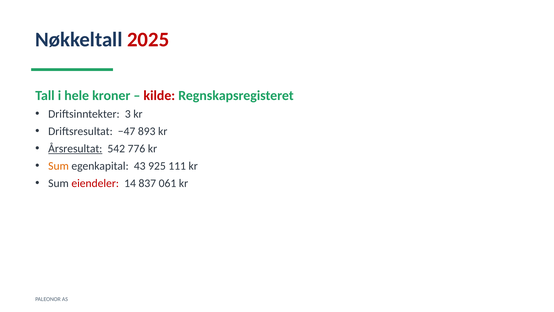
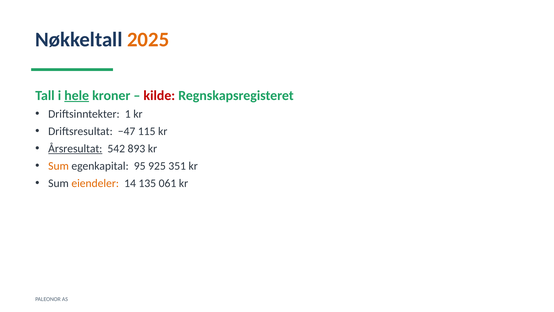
2025 colour: red -> orange (148, 40)
hele underline: none -> present (77, 95)
3: 3 -> 1 (128, 114)
893: 893 -> 115 (147, 131)
776: 776 -> 893 (136, 149)
43: 43 -> 95 (140, 166)
111: 111 -> 351 (177, 166)
eiendeler colour: red -> orange (95, 183)
837: 837 -> 135 (147, 183)
